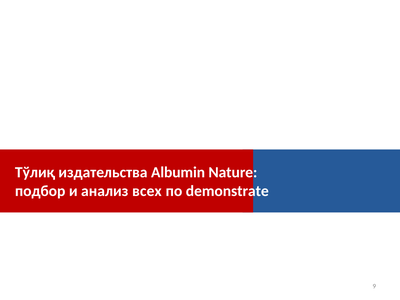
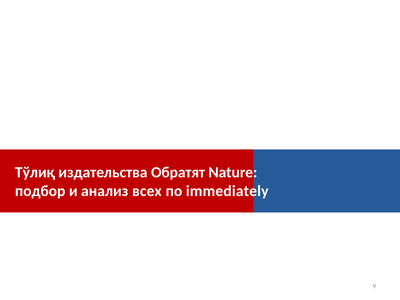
Albumin: Albumin -> Обратят (178, 173)
demonstrate: demonstrate -> immediately (227, 191)
